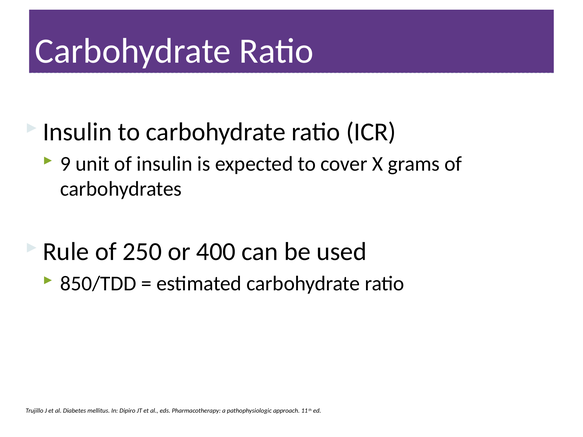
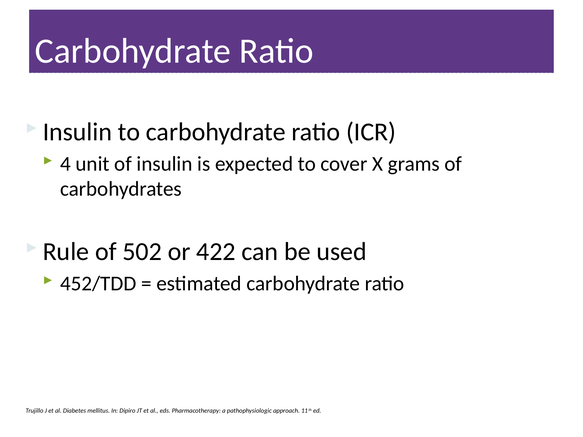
9: 9 -> 4 (65, 164)
250: 250 -> 502 (142, 252)
400: 400 -> 422 (216, 252)
850/TDD: 850/TDD -> 452/TDD (98, 284)
